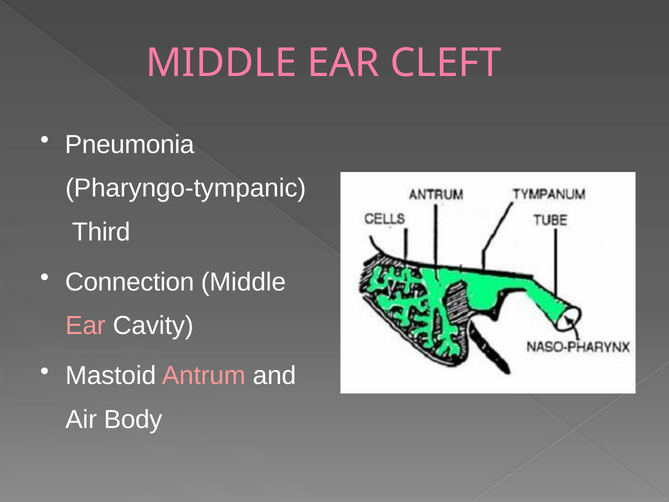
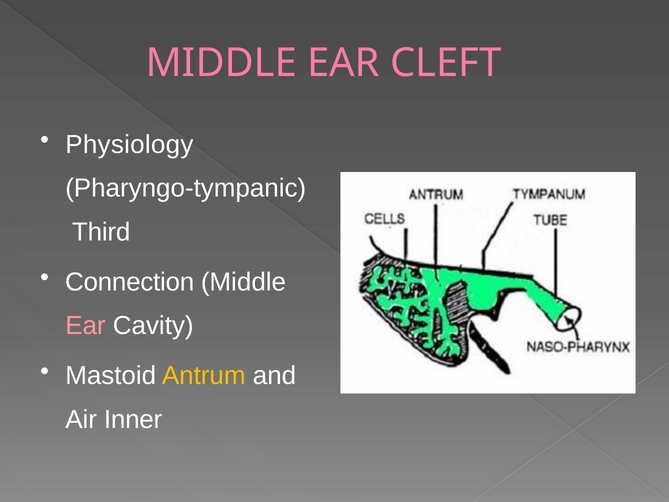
Pneumonia: Pneumonia -> Physiology (129, 145)
Antrum colour: pink -> yellow (204, 376)
Body: Body -> Inner (133, 419)
